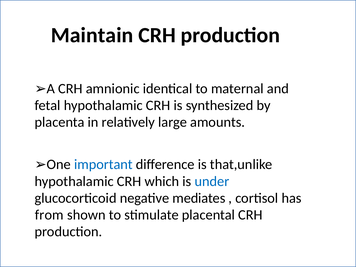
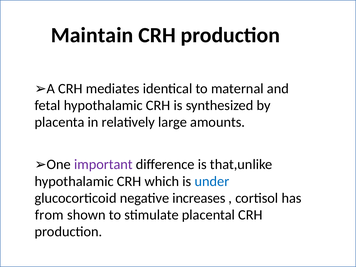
amnionic: amnionic -> mediates (113, 89)
important colour: blue -> purple (103, 165)
mediates: mediates -> increases (199, 198)
